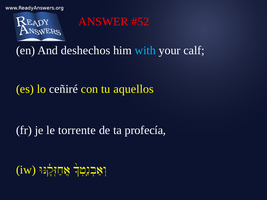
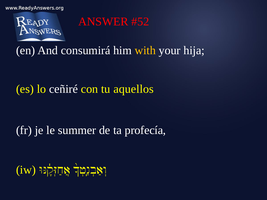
deshechos: deshechos -> consumirá (86, 50)
with colour: light blue -> yellow (145, 50)
calf: calf -> hija (194, 50)
torrente: torrente -> summer (77, 130)
